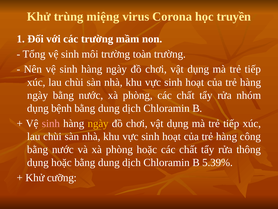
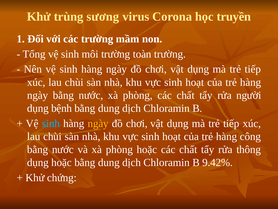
miệng: miệng -> sương (103, 16)
nhóm: nhóm -> người (249, 95)
sinh colour: pink -> light blue (51, 123)
5.39%: 5.39% -> 9.42% (218, 162)
cưỡng: cưỡng -> chứng (62, 177)
